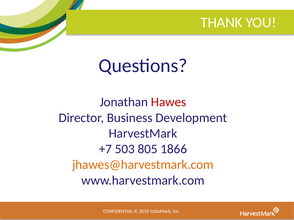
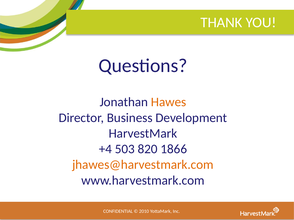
Hawes colour: red -> orange (169, 102)
+7: +7 -> +4 (105, 149)
805: 805 -> 820 (148, 149)
